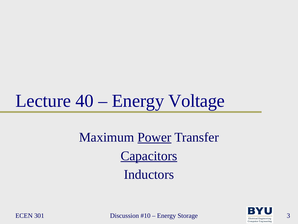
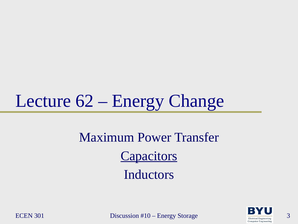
40: 40 -> 62 (85, 101)
Voltage: Voltage -> Change (196, 101)
Power underline: present -> none (154, 137)
